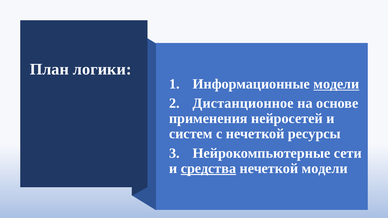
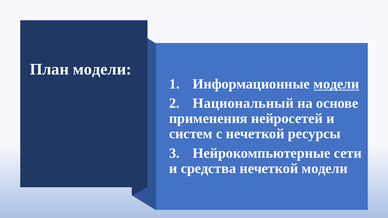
План логики: логики -> модели (102, 69)
Дистанционное: Дистанционное -> Национальный (243, 103)
средства underline: present -> none (208, 169)
